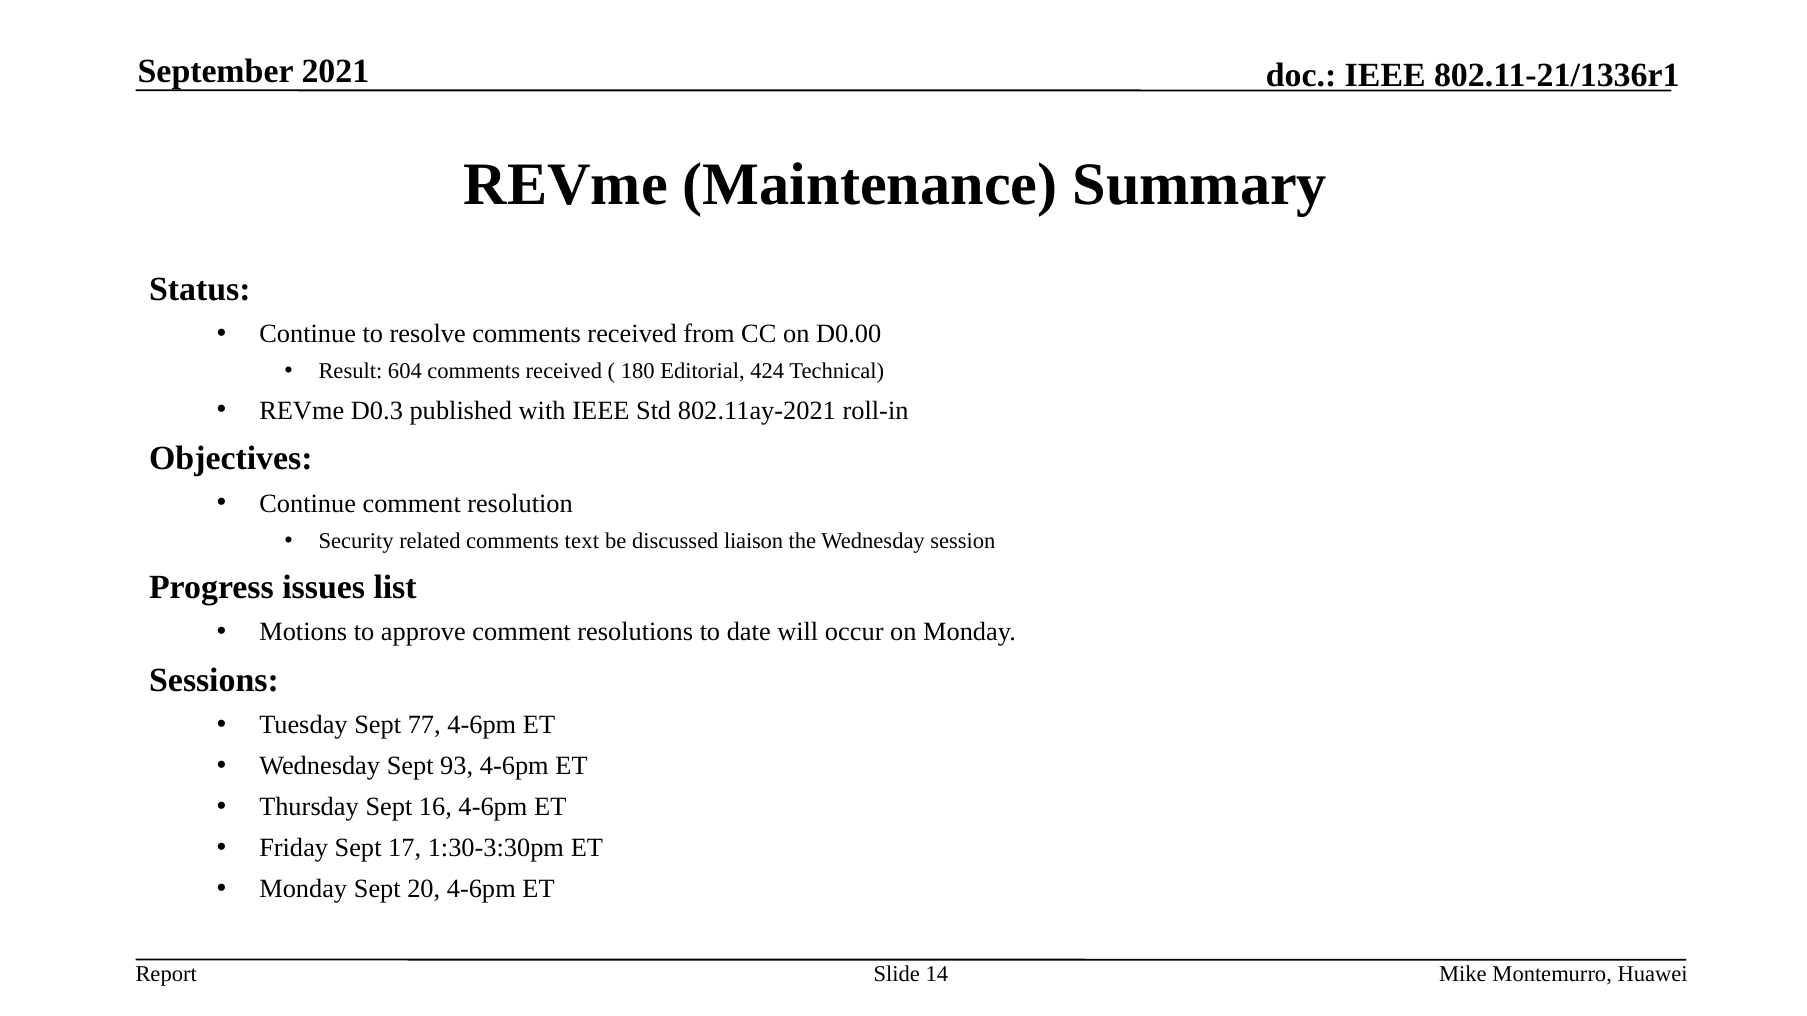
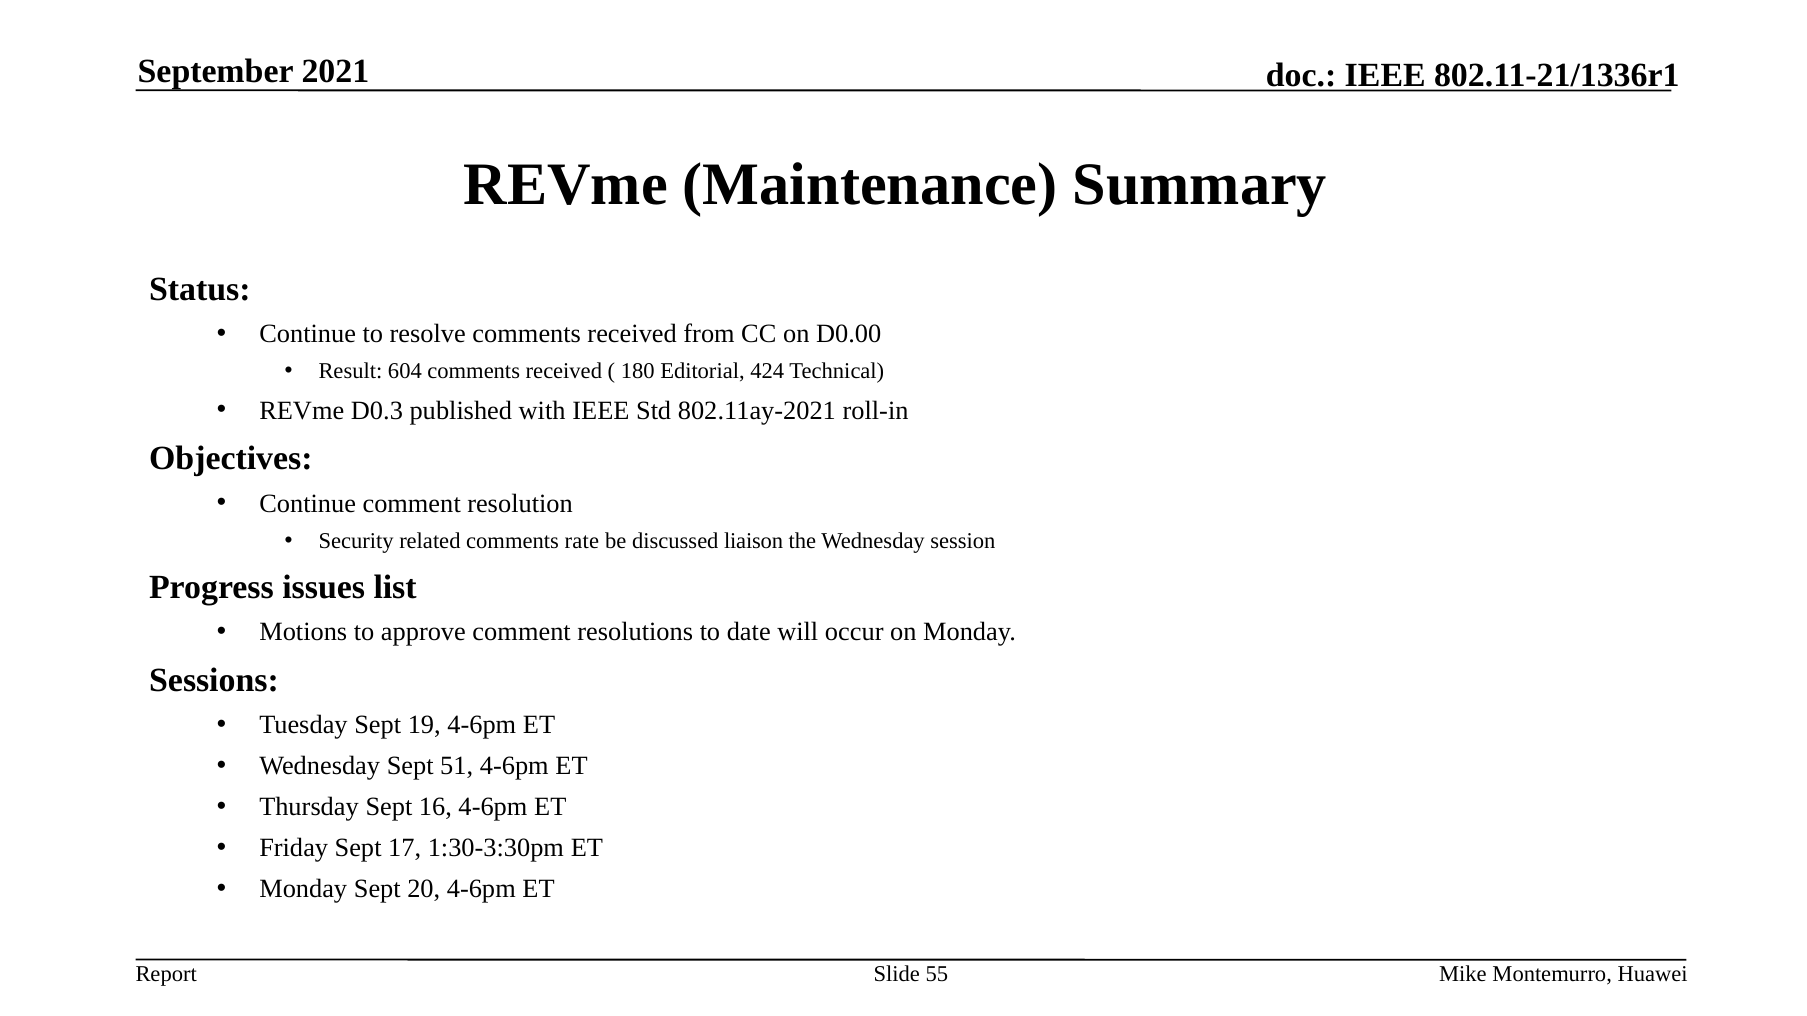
text: text -> rate (582, 541)
77: 77 -> 19 (424, 725)
93: 93 -> 51 (457, 766)
14: 14 -> 55 (937, 975)
